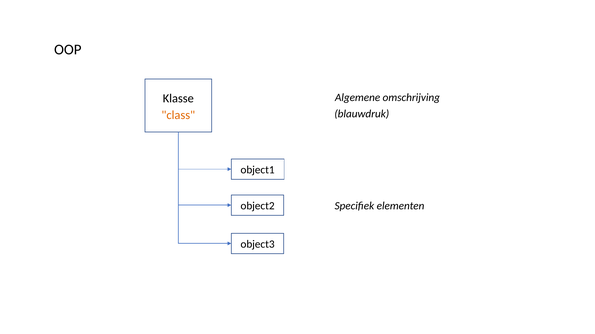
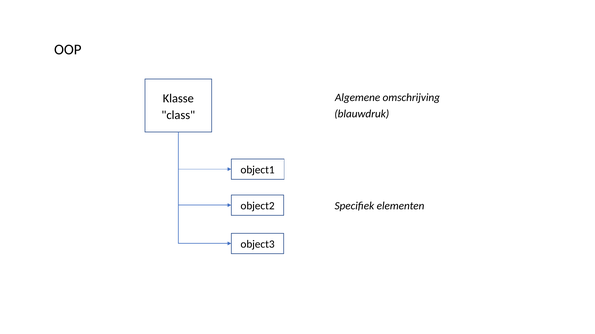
class colour: orange -> black (178, 115)
